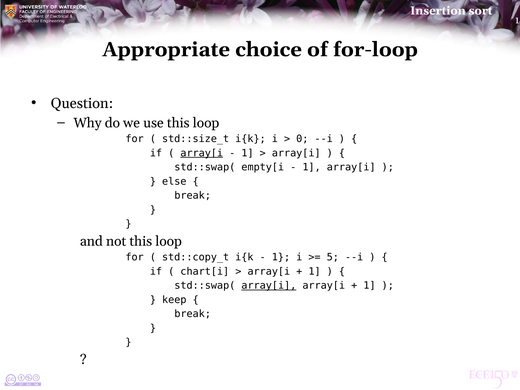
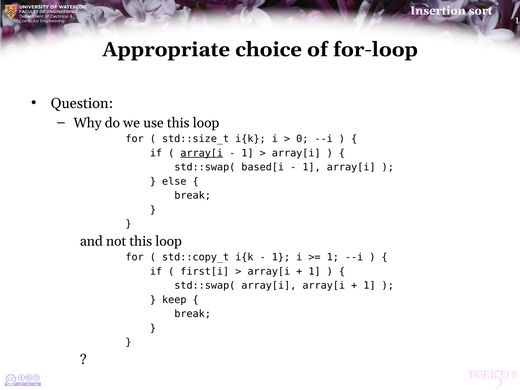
empty[i: empty[i -> based[i (263, 167)
5: 5 -> 1 (333, 257)
chart[i: chart[i -> first[i (205, 271)
array[i underline: present -> none (269, 286)
